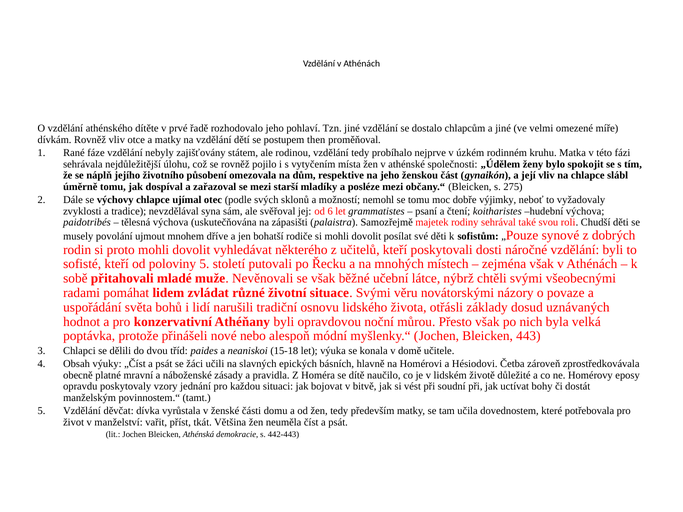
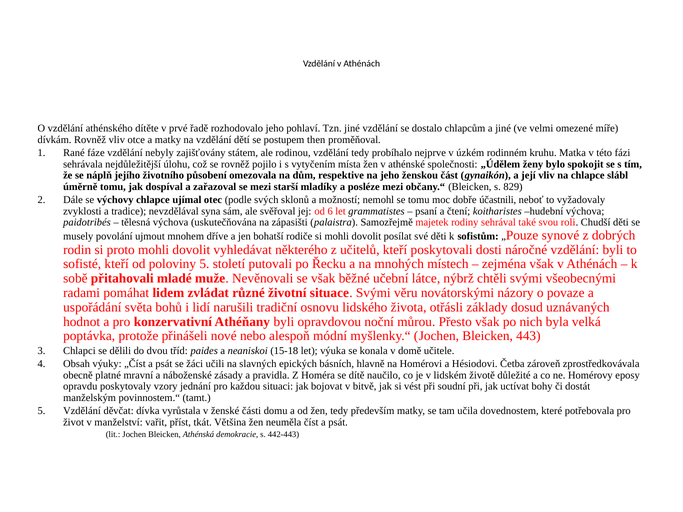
275: 275 -> 829 (513, 187)
výjimky: výjimky -> účastnili (498, 200)
